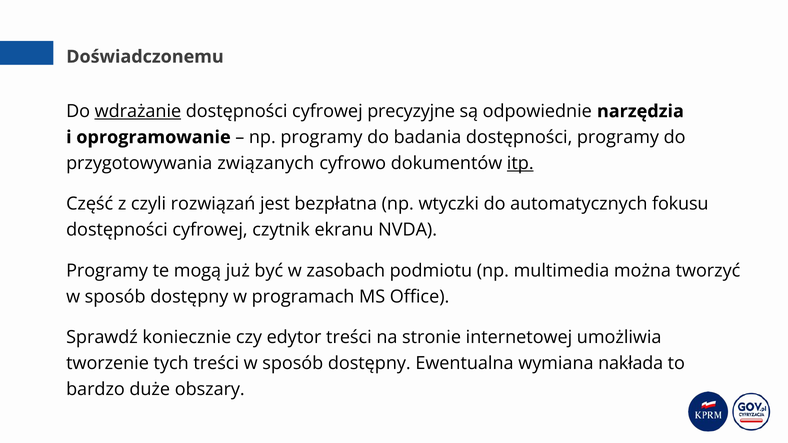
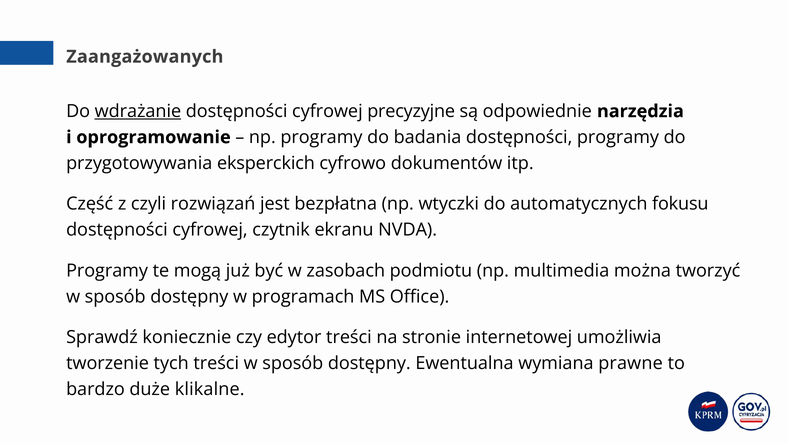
Doświadczonemu: Doświadczonemu -> Zaangażowanych (145, 57)
związanych: związanych -> eksperckich (266, 163)
itp underline: present -> none (520, 163)
nakłada: nakłada -> prawne (631, 364)
obszary: obszary -> klikalne (210, 390)
